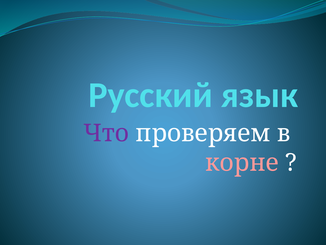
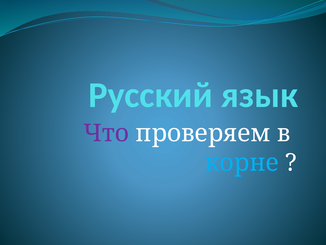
корне colour: pink -> light blue (242, 162)
